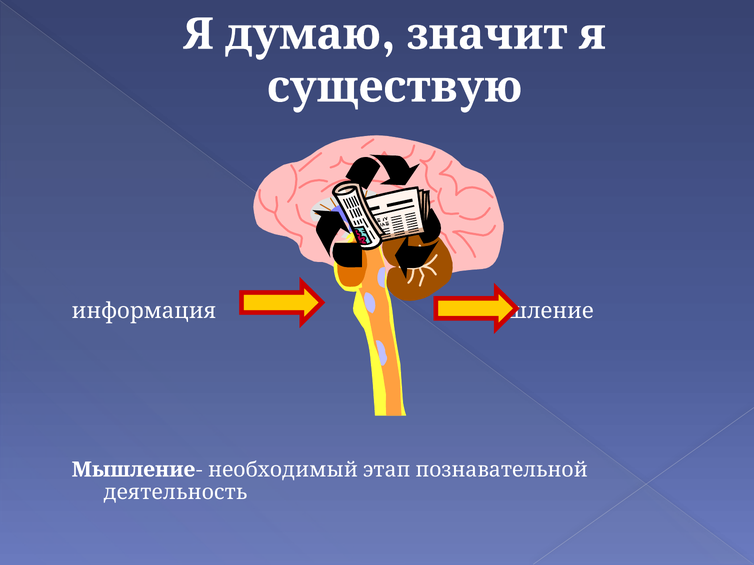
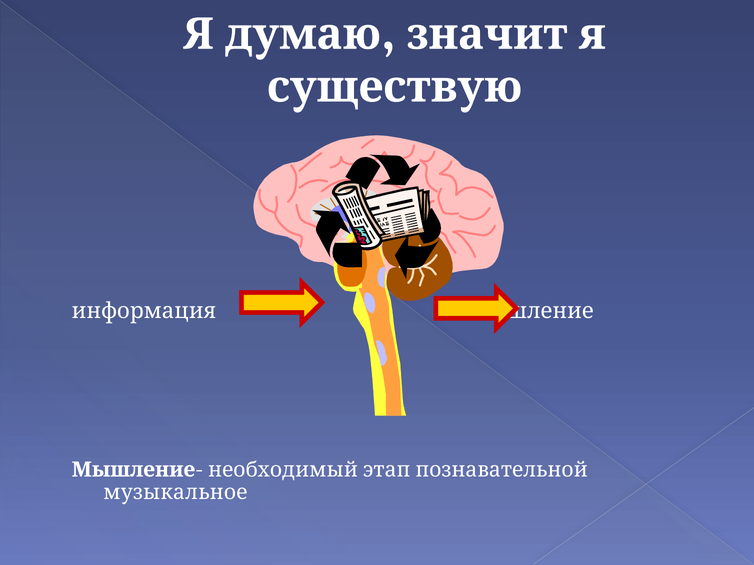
деятельность: деятельность -> музыкальное (175, 493)
